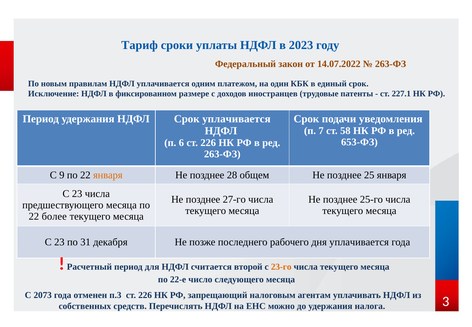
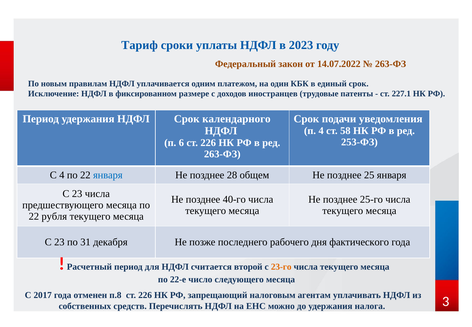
Срок уплачивается: уплачивается -> календарного (236, 119)
п 7: 7 -> 4 (321, 131)
653-ФЗ: 653-ФЗ -> 253-ФЗ (359, 142)
С 9: 9 -> 4 (62, 175)
января colour: orange -> blue (108, 175)
27-го: 27-го -> 40-го (234, 199)
более: более -> рубля (54, 216)
дня уплачивается: уплачивается -> фактического (359, 242)
2073: 2073 -> 2017 (43, 295)
п.3: п.3 -> п.8 (115, 295)
